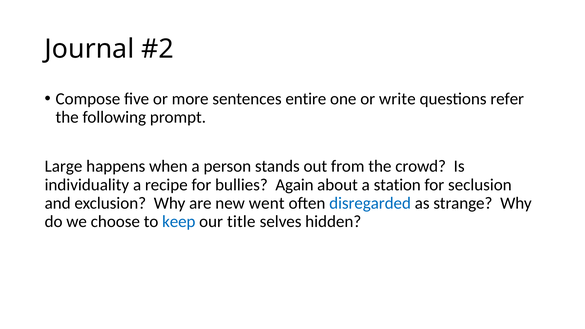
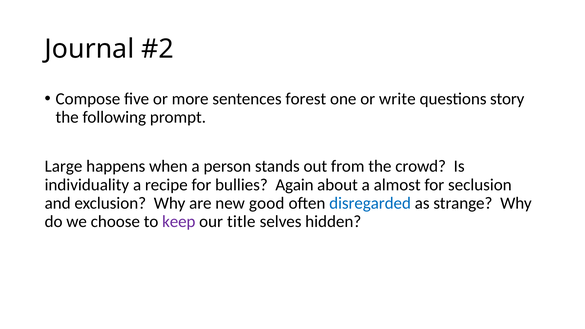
entire: entire -> forest (306, 99)
refer: refer -> story (507, 99)
station: station -> almost (397, 185)
went: went -> good (267, 203)
keep colour: blue -> purple (179, 222)
